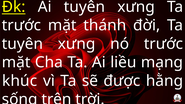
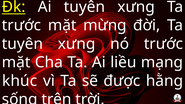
thánh: thánh -> mừng (105, 25)
